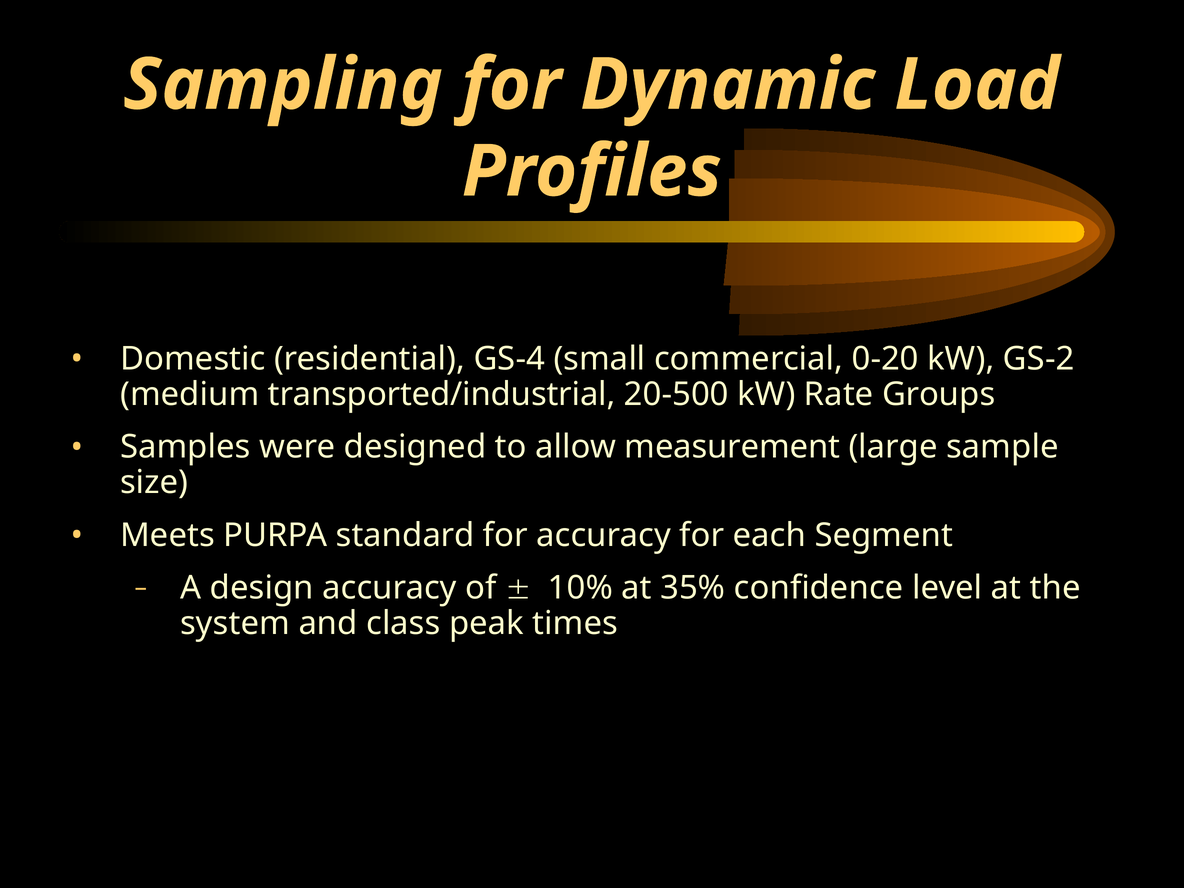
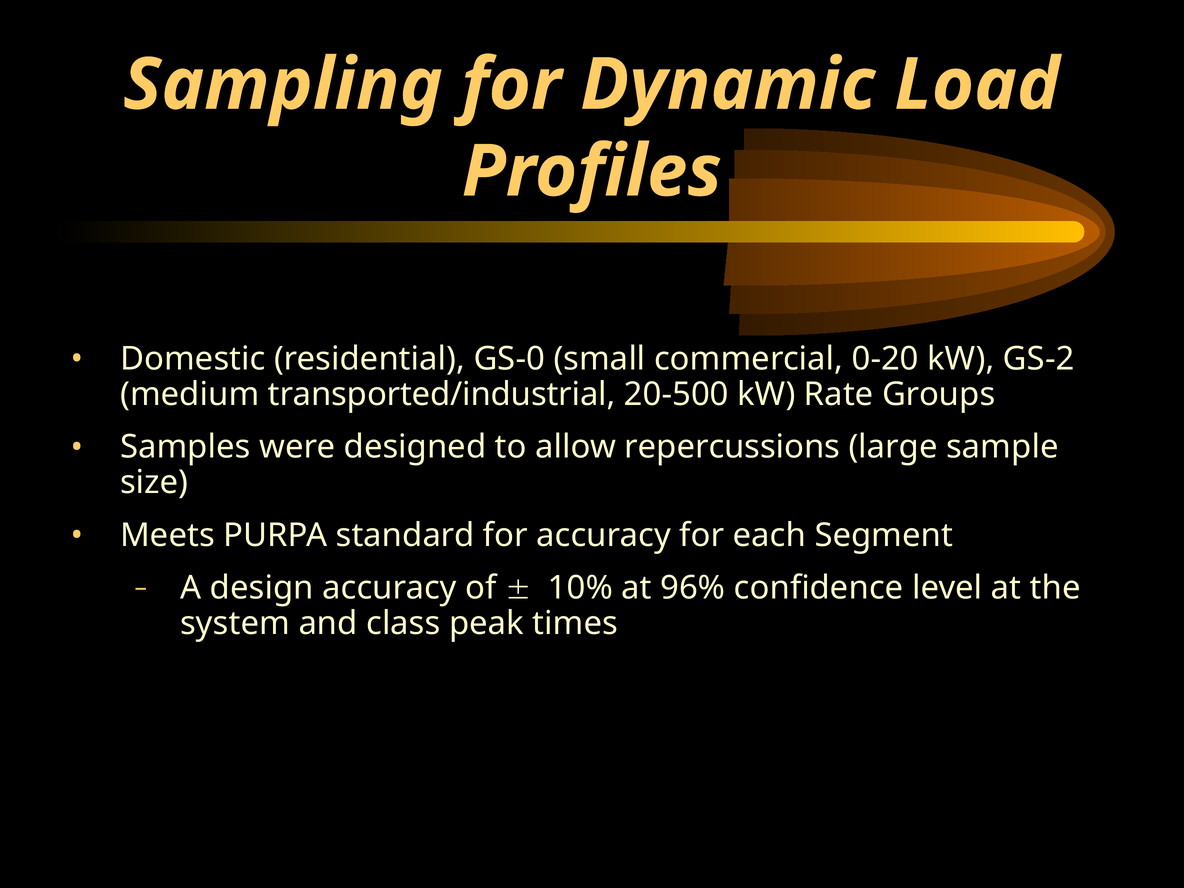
GS-4: GS-4 -> GS-0 (509, 359)
measurement: measurement -> repercussions (732, 447)
35%: 35% -> 96% (693, 588)
